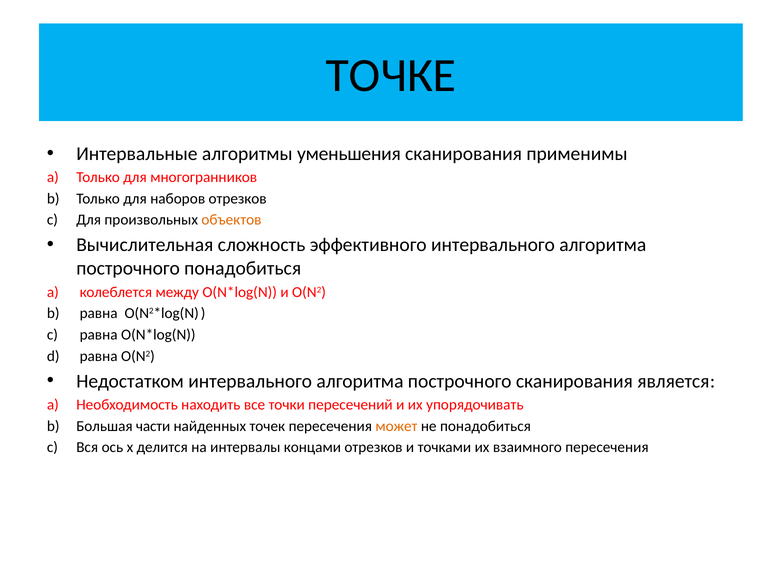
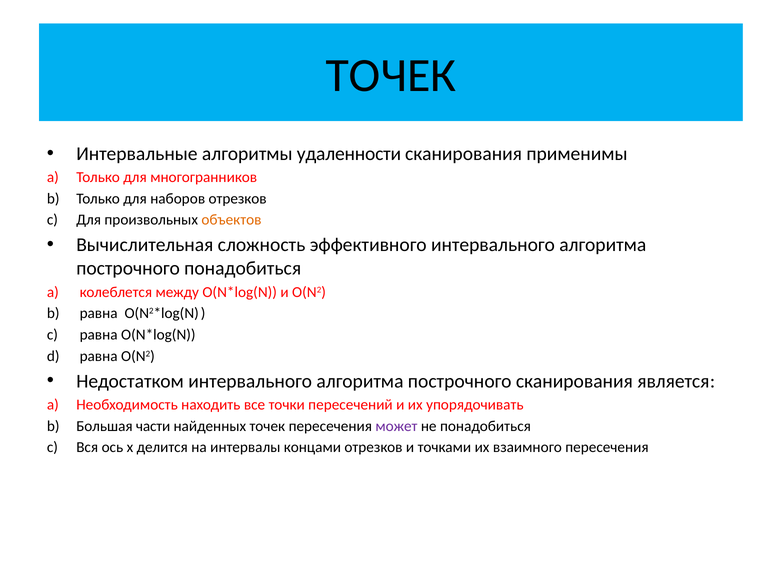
ТОЧКЕ: ТОЧКЕ -> ТОЧЕК (391, 76)
уменьшения: уменьшения -> удаленности (349, 154)
может colour: orange -> purple (396, 426)
